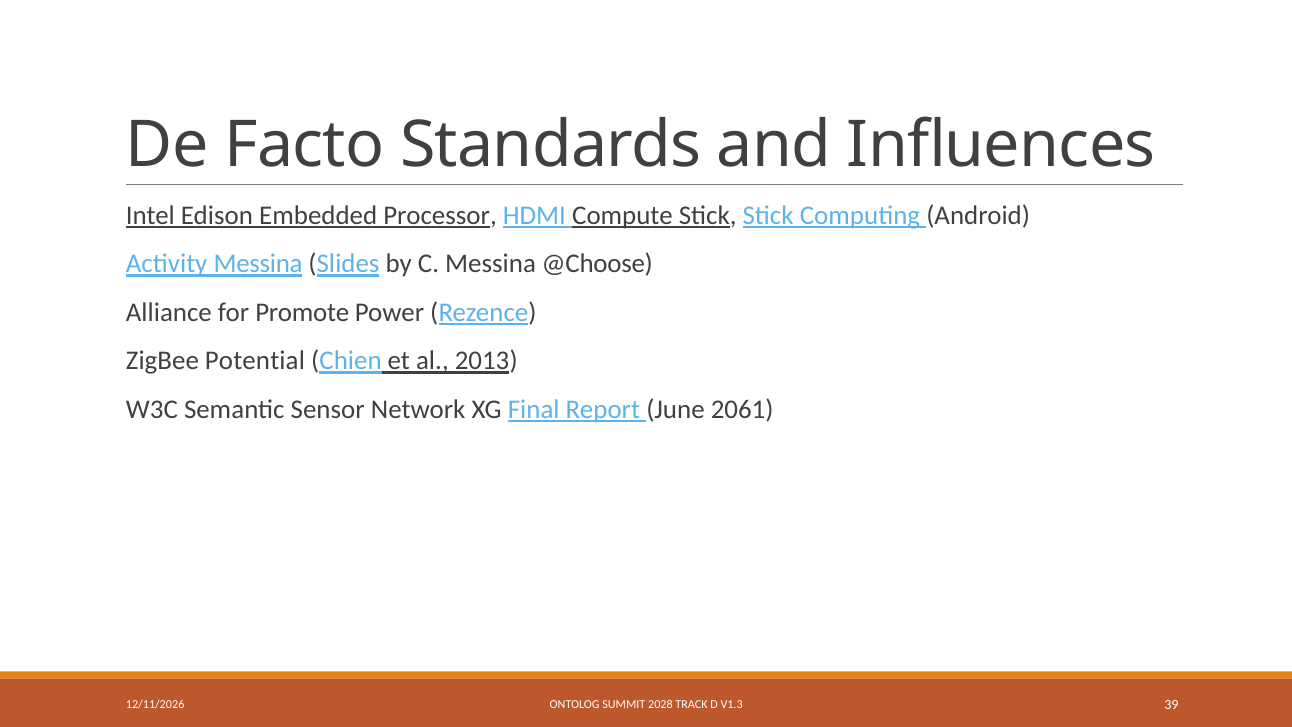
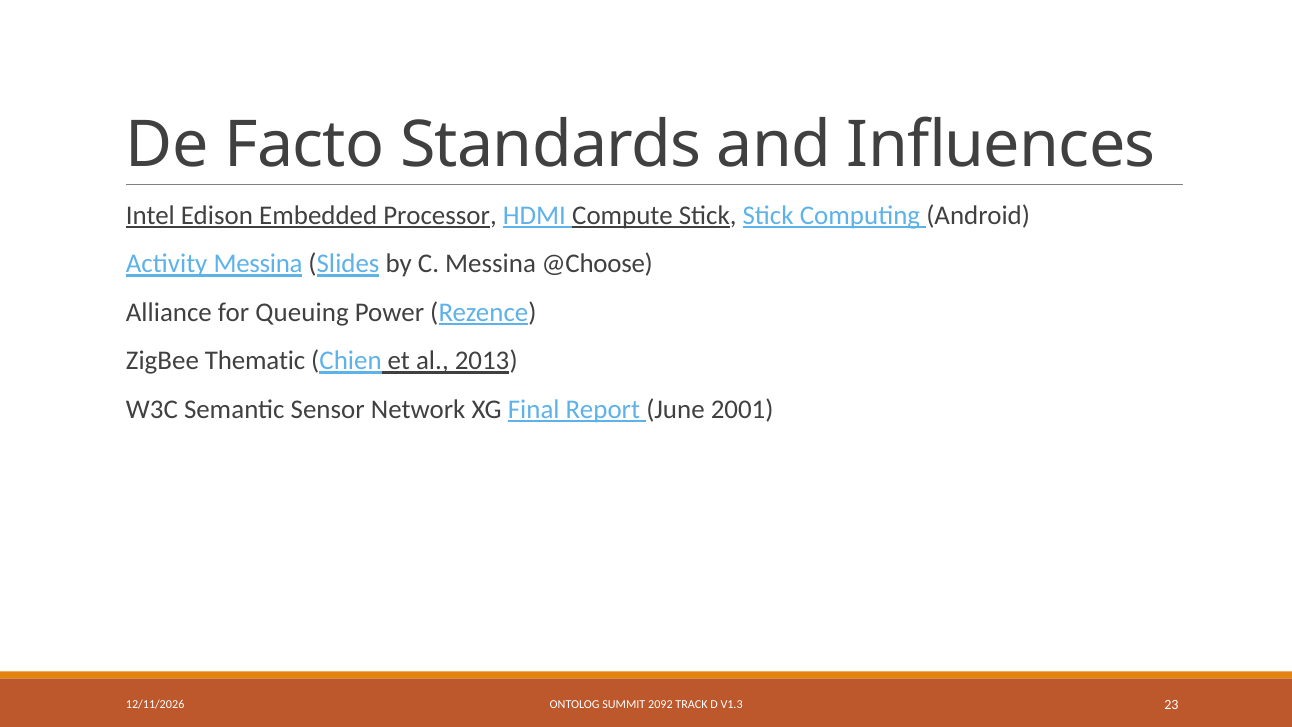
Promote: Promote -> Queuing (302, 312)
Potential: Potential -> Thematic (255, 361)
2061: 2061 -> 2001 (742, 409)
2028: 2028 -> 2092 (660, 705)
39: 39 -> 23 (1171, 705)
